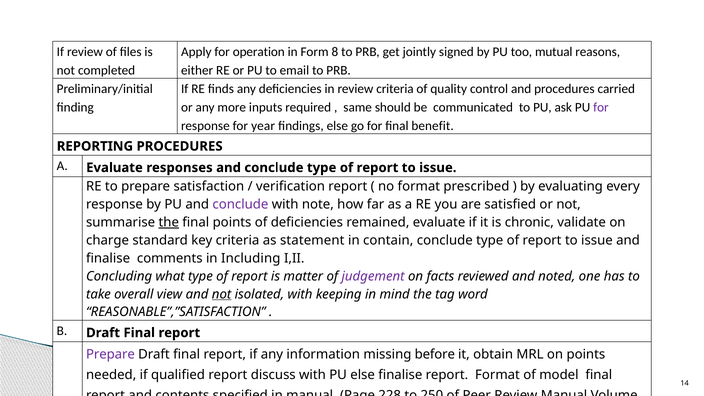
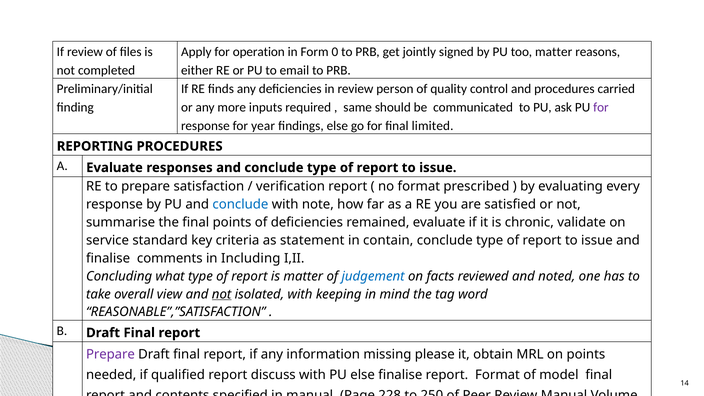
8: 8 -> 0 (335, 52)
too mutual: mutual -> matter (554, 52)
review criteria: criteria -> person (395, 89)
benefit: benefit -> limited (433, 126)
conclude colour: purple -> blue (240, 204)
the underline: present -> none (169, 222)
charge: charge -> service (108, 240)
judgement colour: purple -> blue (373, 276)
before: before -> please (435, 354)
